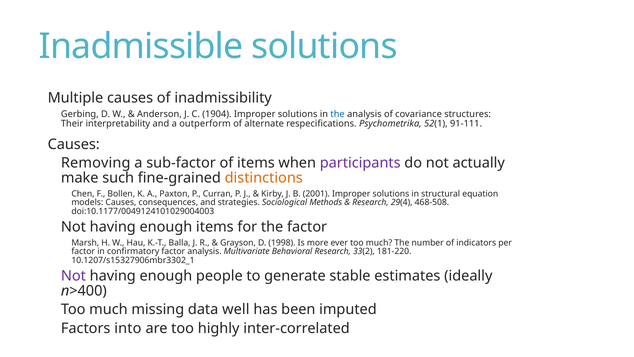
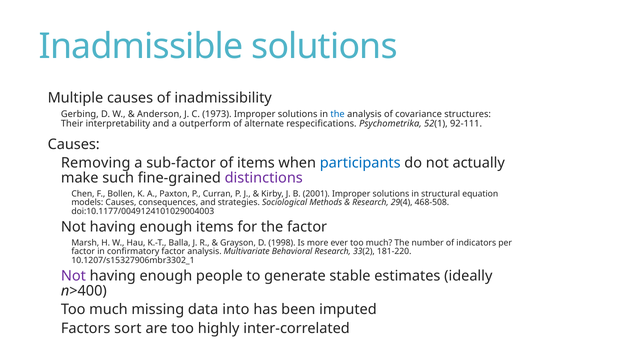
1904: 1904 -> 1973 (217, 114)
91-111: 91-111 -> 92-111 (466, 123)
participants colour: purple -> blue (360, 163)
distinctions colour: orange -> purple (264, 178)
well: well -> into (236, 309)
into: into -> sort (128, 328)
